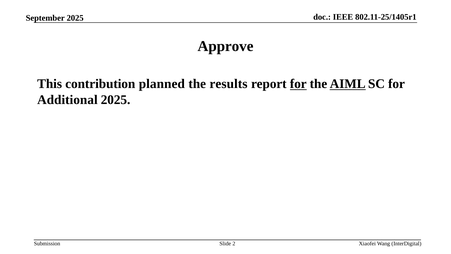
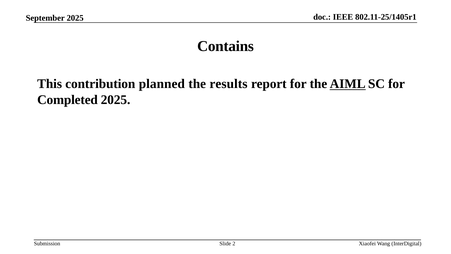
Approve: Approve -> Contains (226, 46)
for underline: present -> none (298, 84)
Additional: Additional -> Completed (68, 100)
